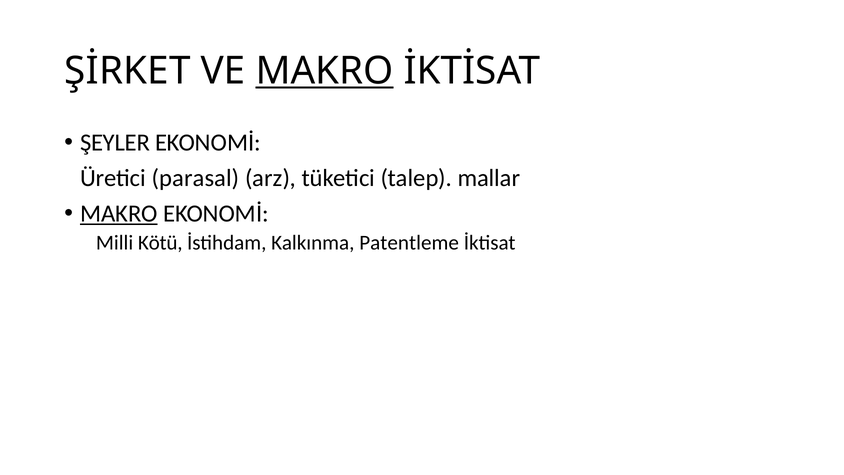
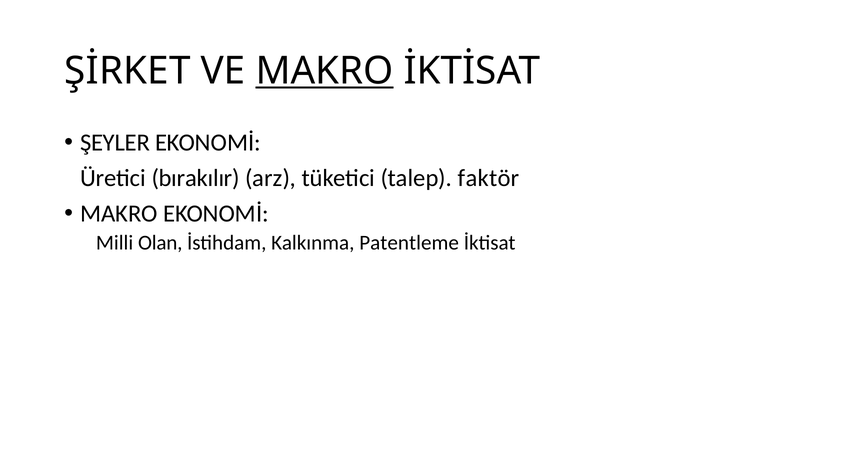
parasal: parasal -> bırakılır (196, 178)
mallar: mallar -> faktör (489, 178)
MAKRO underline: present -> none (119, 213)
Kötü: Kötü -> Olan (160, 243)
